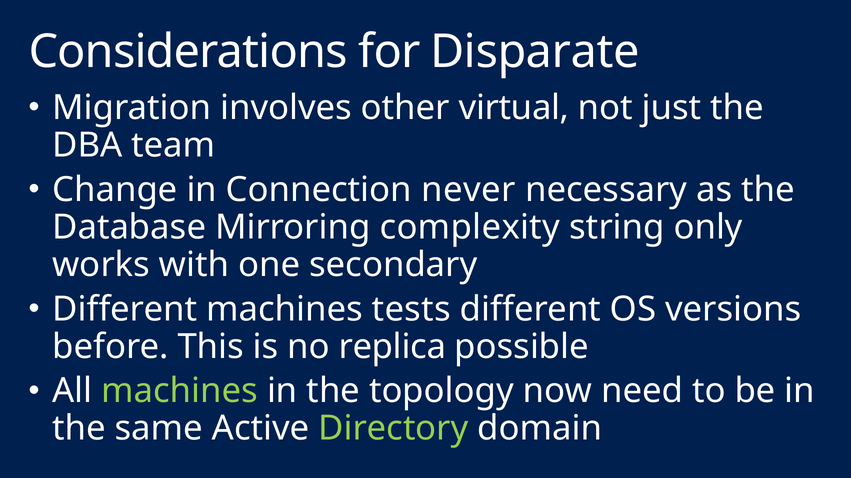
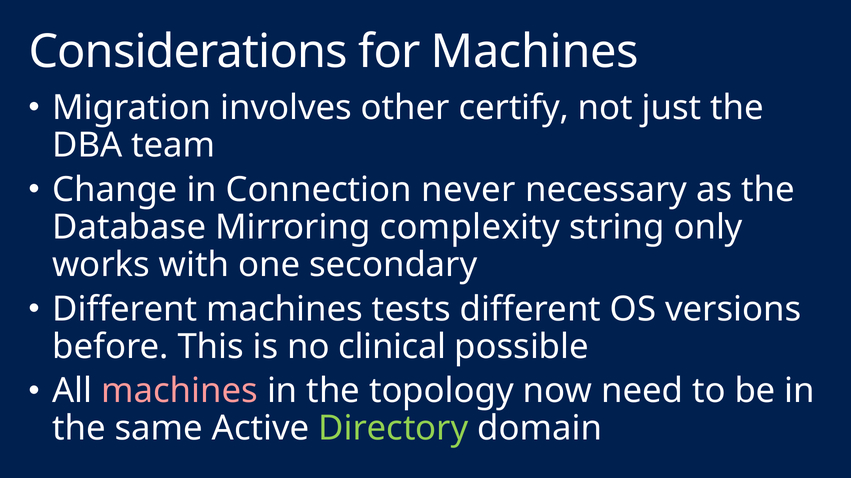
for Disparate: Disparate -> Machines (535, 52)
virtual: virtual -> certify (514, 108)
replica: replica -> clinical (392, 347)
machines colour: light green -> pink (180, 392)
